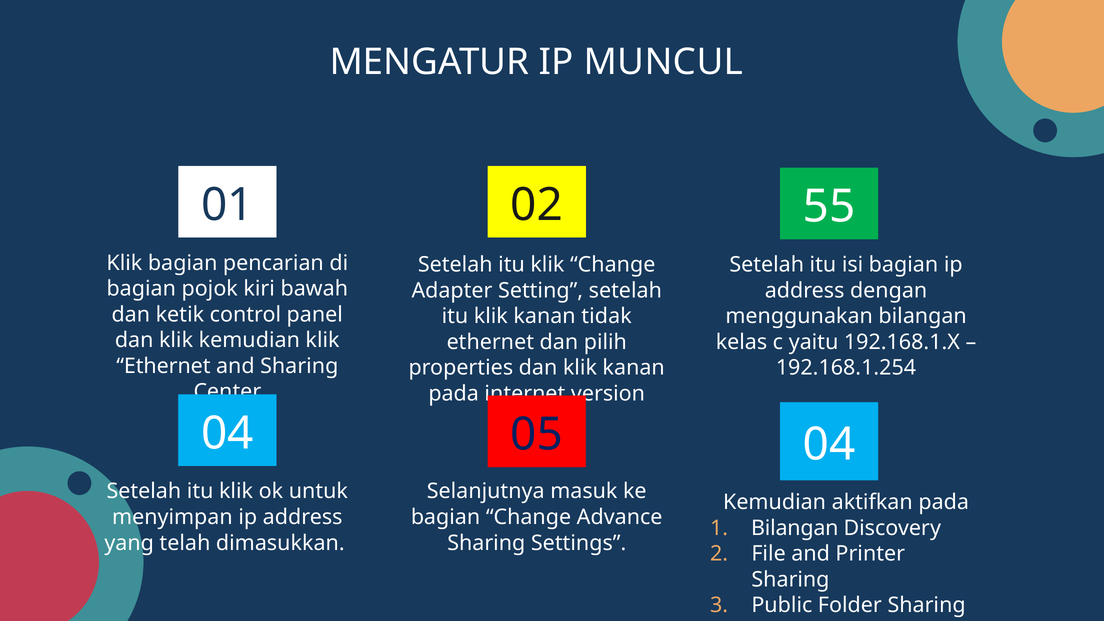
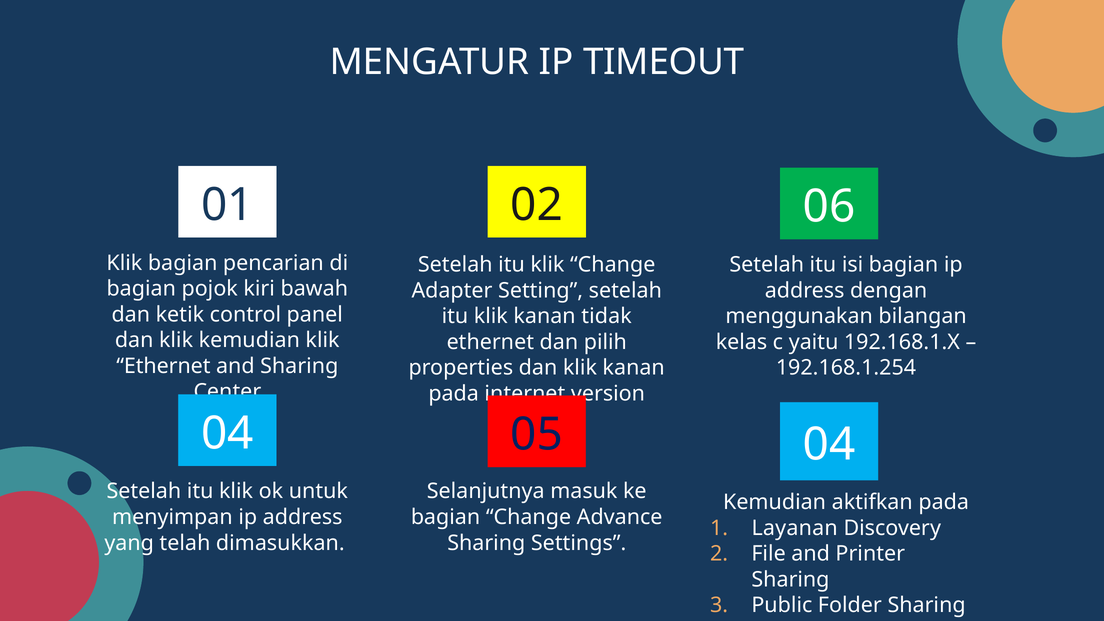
MUNCUL: MUNCUL -> TIMEOUT (664, 62)
55: 55 -> 06 (829, 207)
Bilangan: Bilangan -> Layanan (795, 528)
